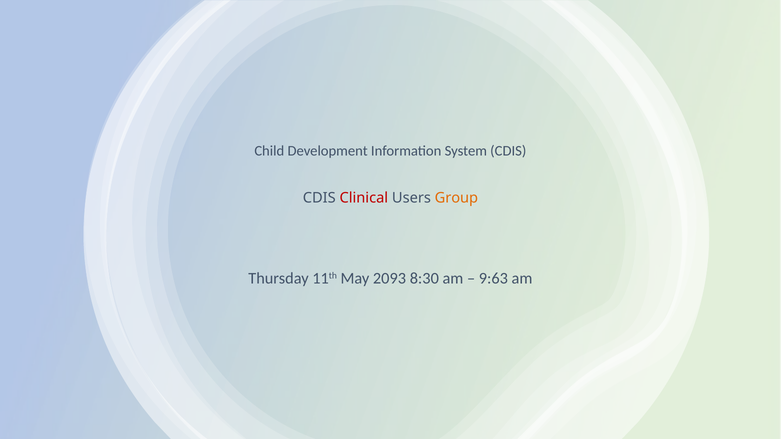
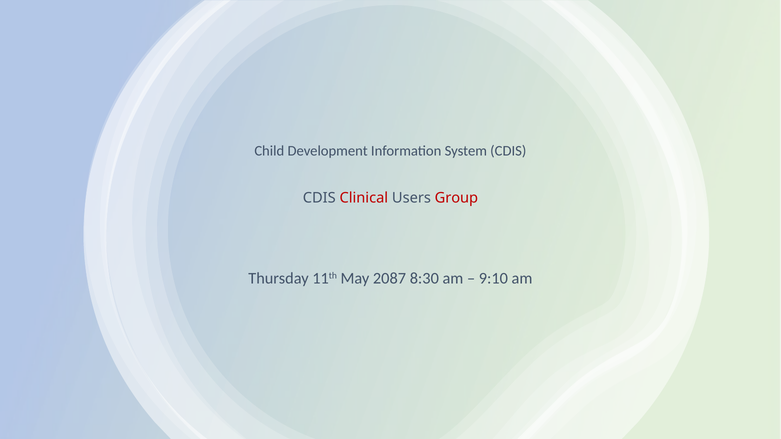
Group colour: orange -> red (456, 198)
2093: 2093 -> 2087 (389, 278)
9:63: 9:63 -> 9:10 (493, 278)
